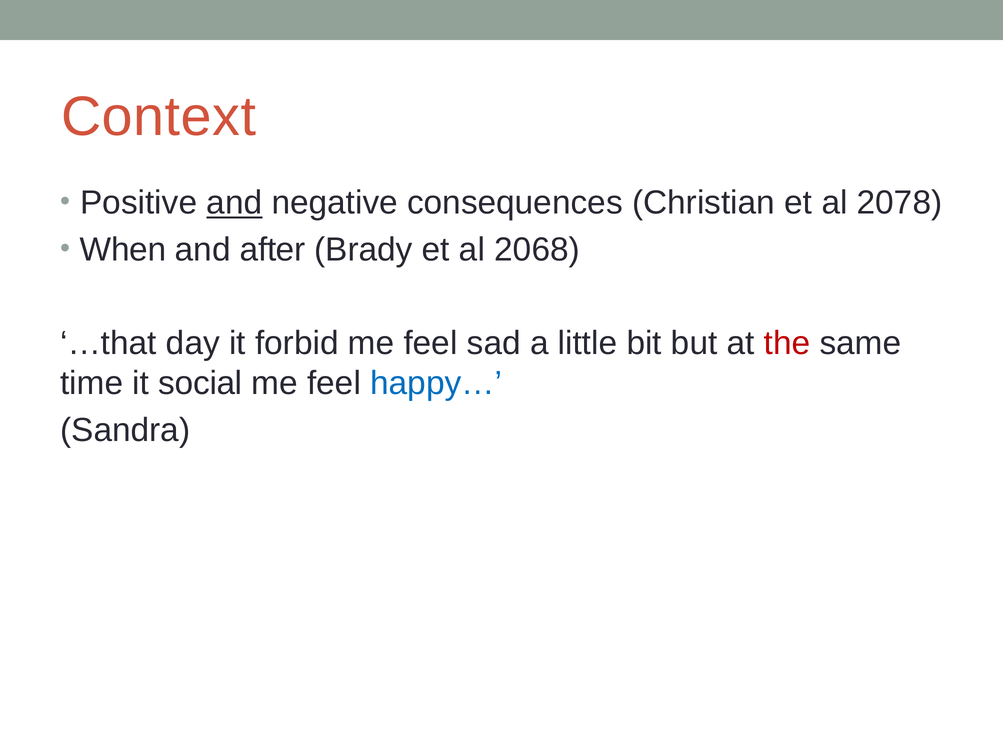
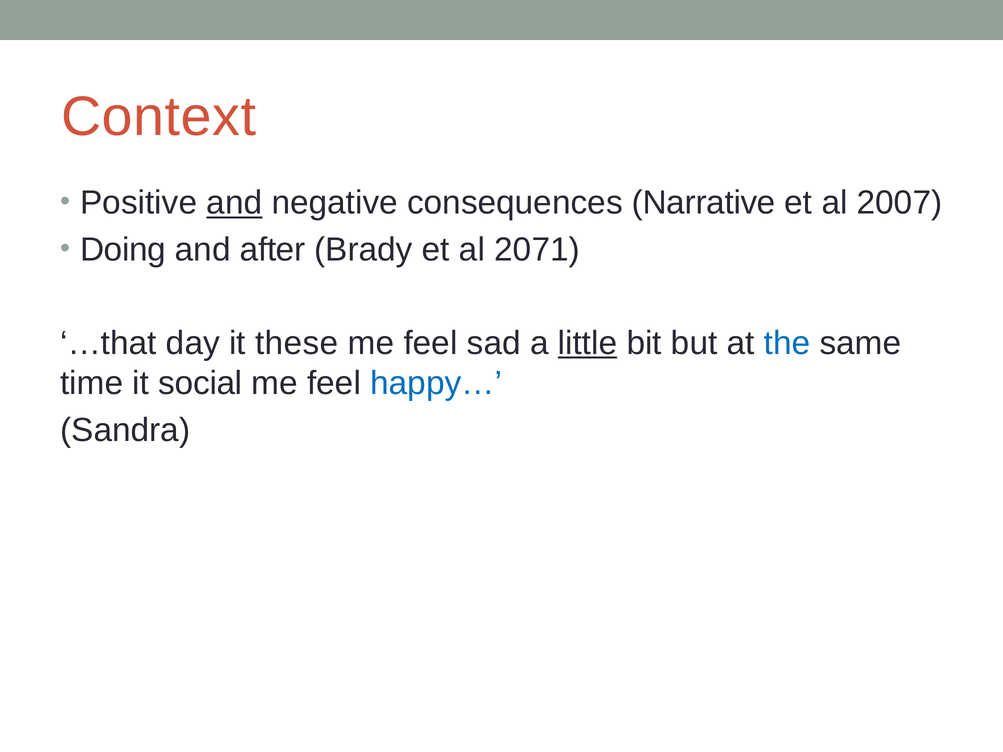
Christian: Christian -> Narrative (704, 203)
2078: 2078 -> 2007 (900, 203)
When: When -> Doing (123, 250)
2068: 2068 -> 2071 (537, 250)
forbid: forbid -> these (297, 343)
little underline: none -> present (588, 343)
the colour: red -> blue (787, 343)
